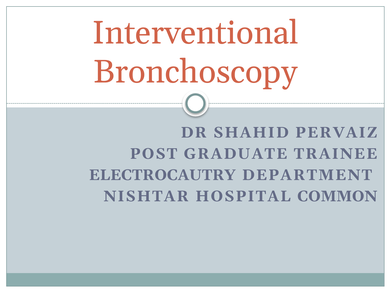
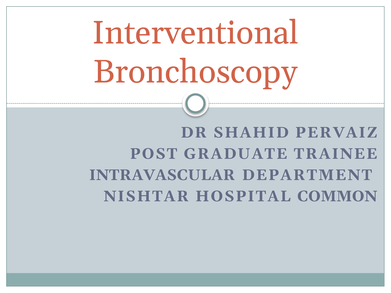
ELECTROCAUTRY: ELECTROCAUTRY -> INTRAVASCULAR (162, 175)
